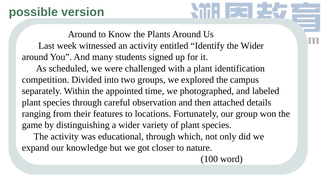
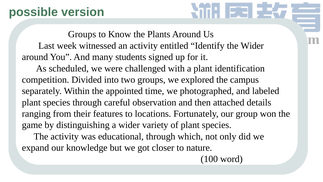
Around: Around -> Groups (82, 34)
